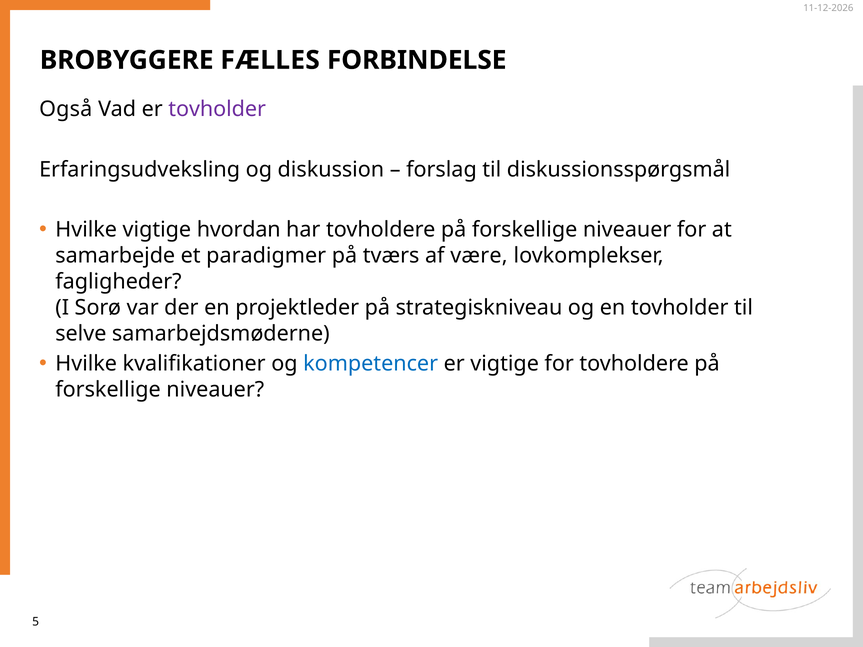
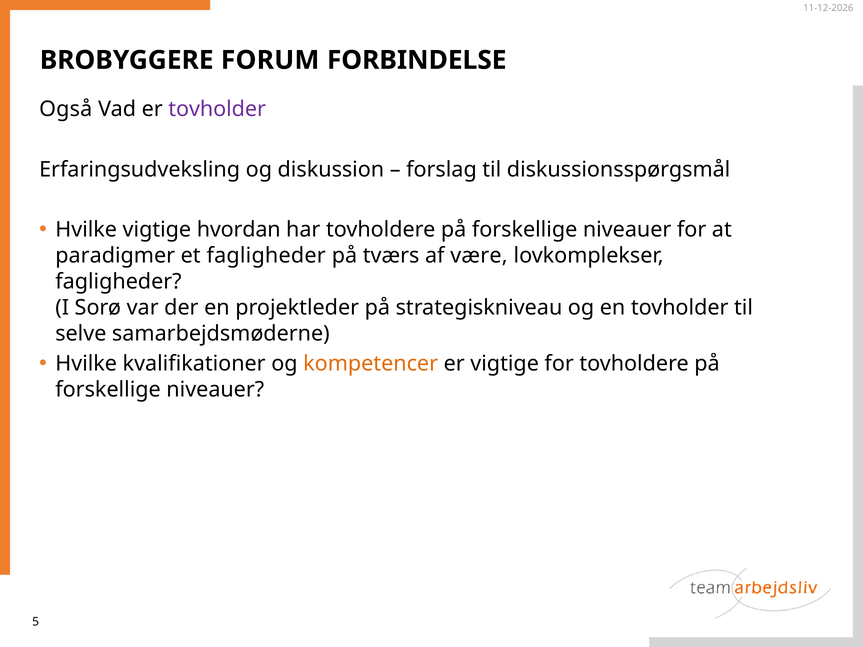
FÆLLES: FÆLLES -> FORUM (270, 60)
samarbejde: samarbejde -> paradigmer (115, 256)
et paradigmer: paradigmer -> fagligheder (266, 256)
kompetencer colour: blue -> orange (371, 364)
